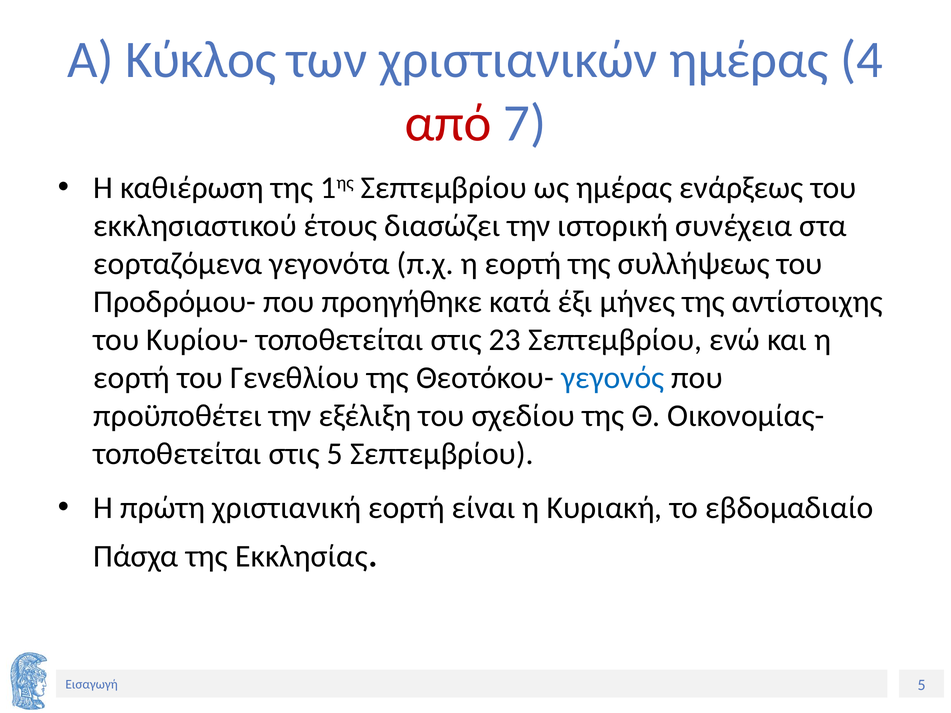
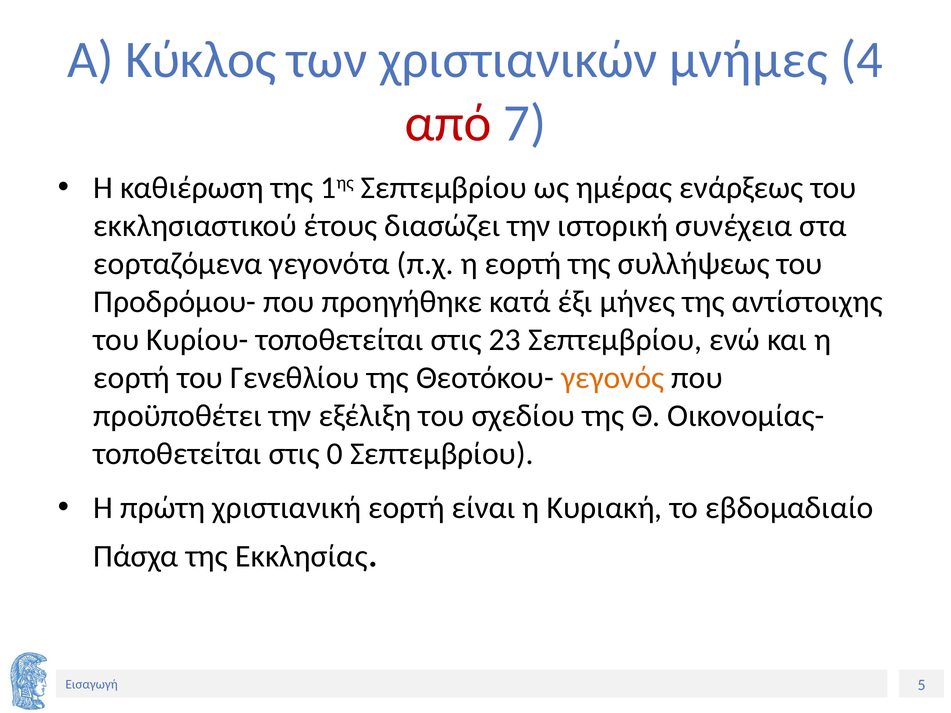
χριστιανικών ημέρας: ημέρας -> μνήμες (749, 60)
γεγονός colour: blue -> orange (613, 378)
στις 5: 5 -> 0 (335, 454)
